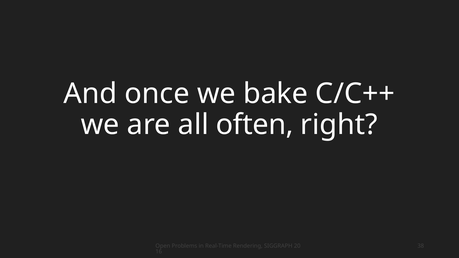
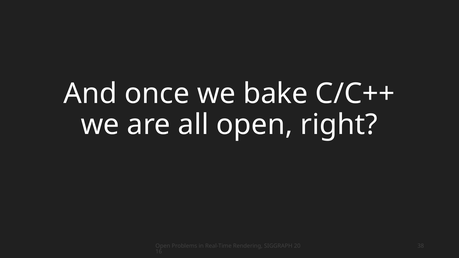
all often: often -> open (255, 125)
